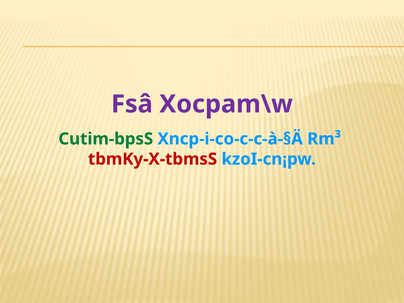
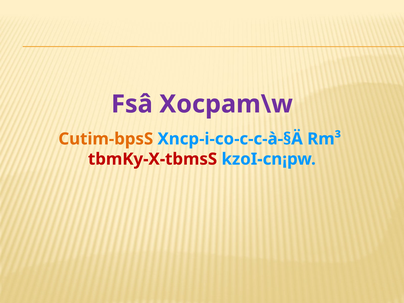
Cutim-bpsS colour: green -> orange (106, 139)
